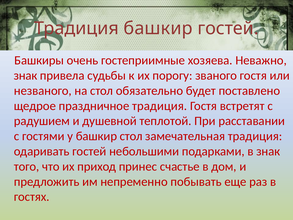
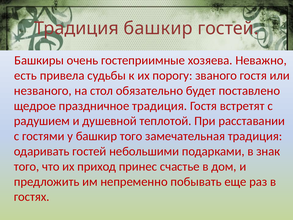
знак: знак -> есть (25, 75)
башкир стол: стол -> того (131, 136)
